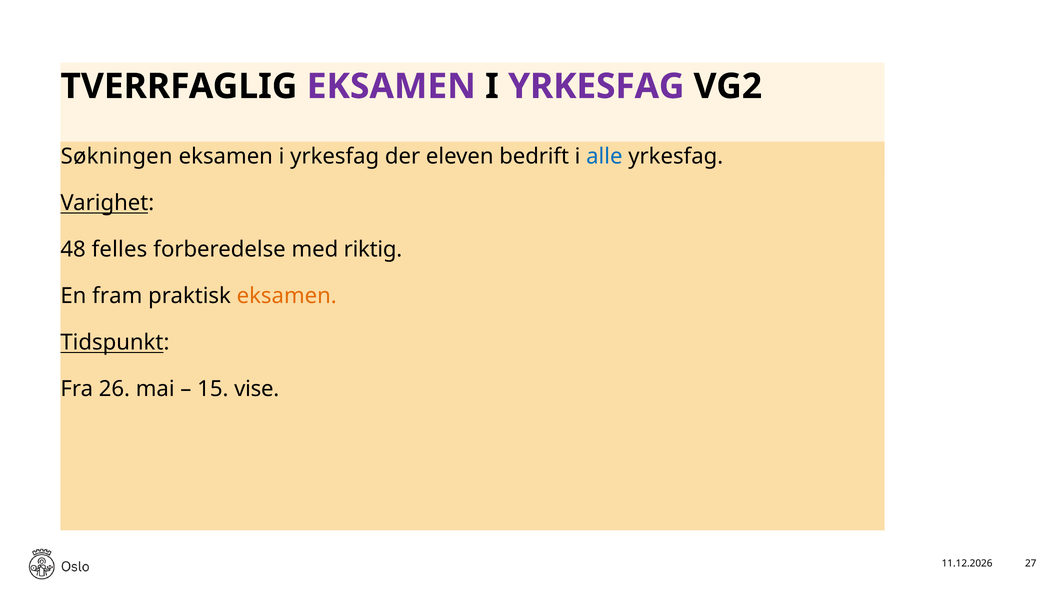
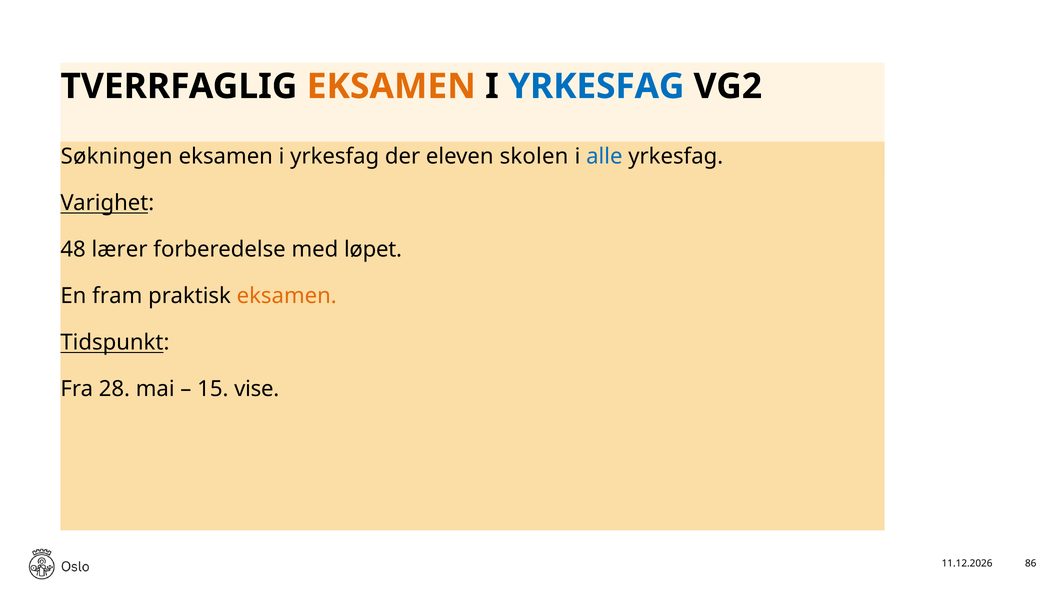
EKSAMEN colour: purple -> orange (391, 86)
YRKESFAG colour: purple -> blue (596, 86)
bedrift: bedrift -> skolen (534, 157)
felles: felles -> lærer (120, 249)
riktig: riktig -> løpet (373, 249)
26: 26 -> 28 (114, 389)
27: 27 -> 86 (1031, 563)
